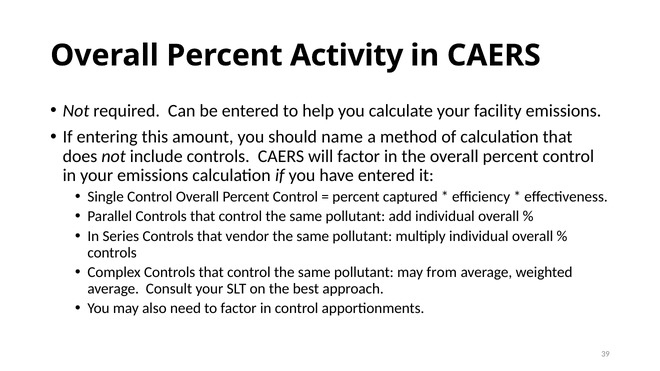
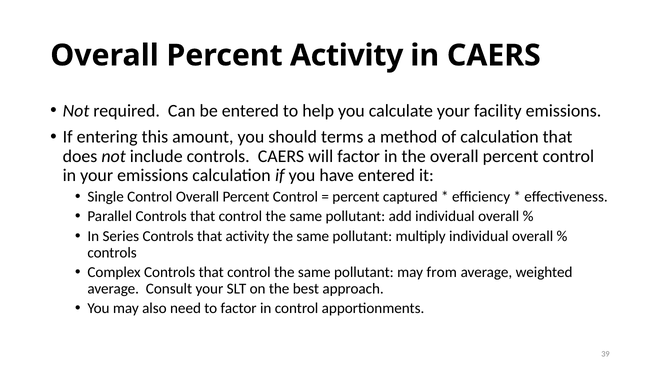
name: name -> terms (342, 137)
that vendor: vendor -> activity (247, 236)
